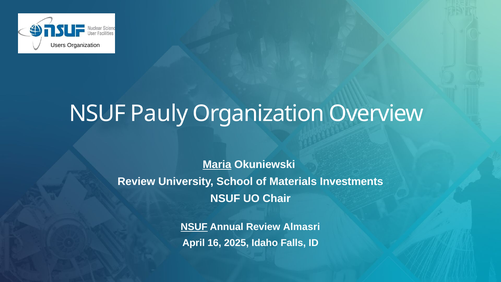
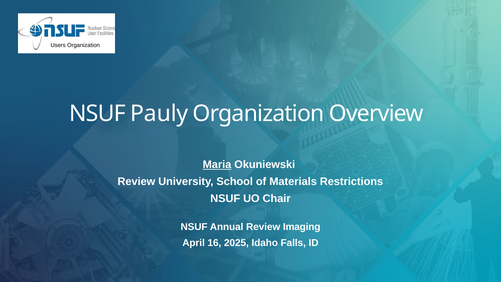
Investments: Investments -> Restrictions (352, 182)
NSUF underline: present -> none (194, 227)
Almasri: Almasri -> Imaging (302, 227)
